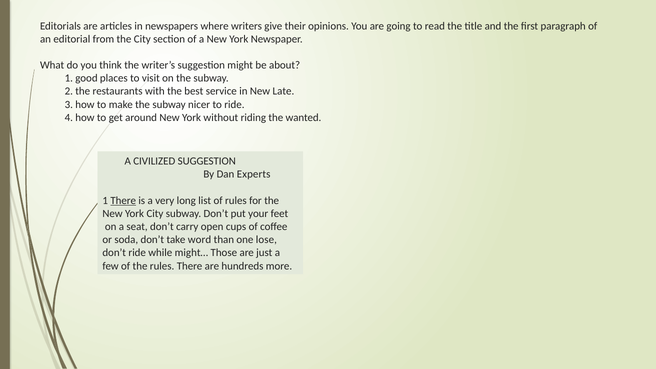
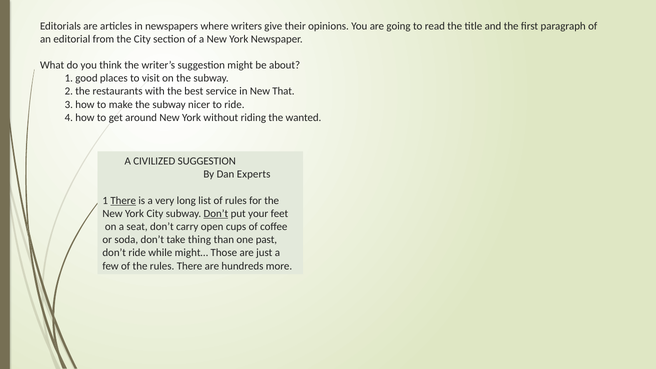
Late: Late -> That (283, 91)
Don’t underline: none -> present (216, 214)
word: word -> thing (199, 240)
lose: lose -> past (266, 240)
